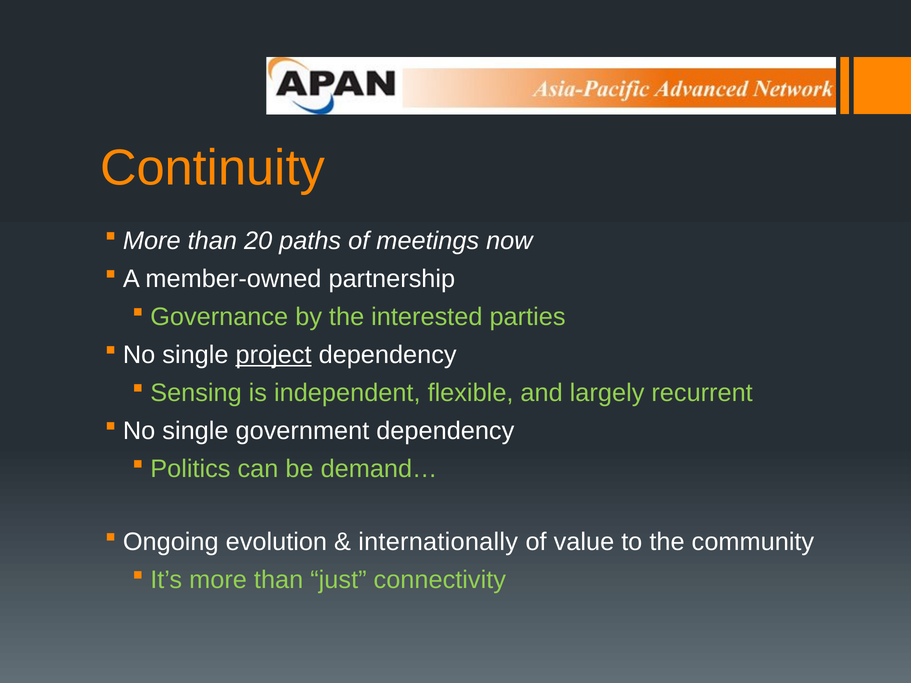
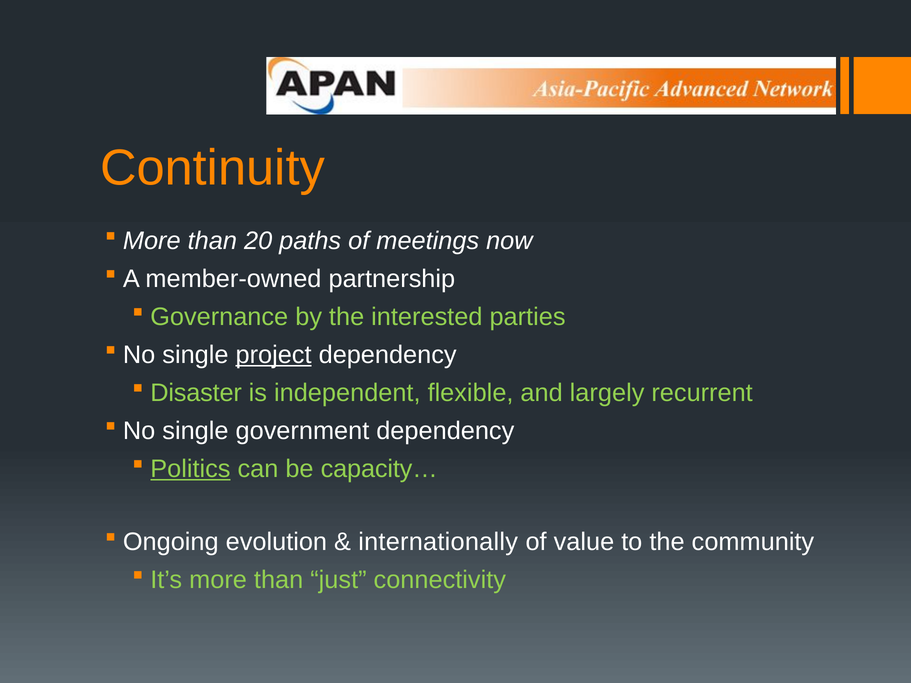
Sensing: Sensing -> Disaster (196, 393)
Politics underline: none -> present (190, 469)
demand…: demand… -> capacity… (379, 469)
